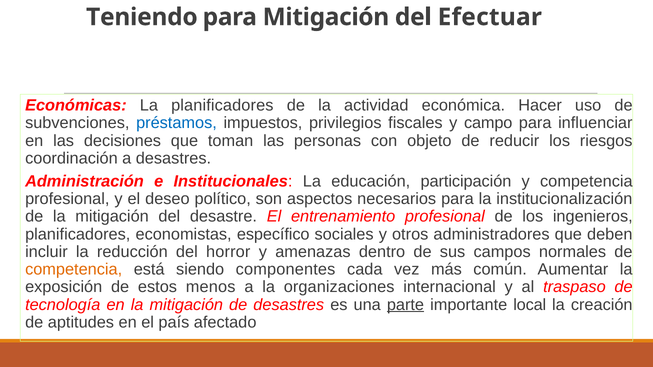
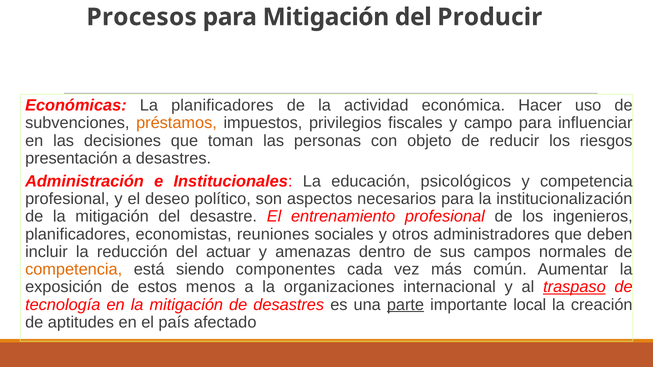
Teniendo: Teniendo -> Procesos (142, 17)
Efectuar: Efectuar -> Producir (490, 17)
préstamos colour: blue -> orange (176, 123)
coordinación: coordinación -> presentación (71, 158)
participación: participación -> psicológicos (466, 182)
específico: específico -> reuniones (273, 234)
horror: horror -> actuar (228, 252)
traspaso underline: none -> present (574, 287)
